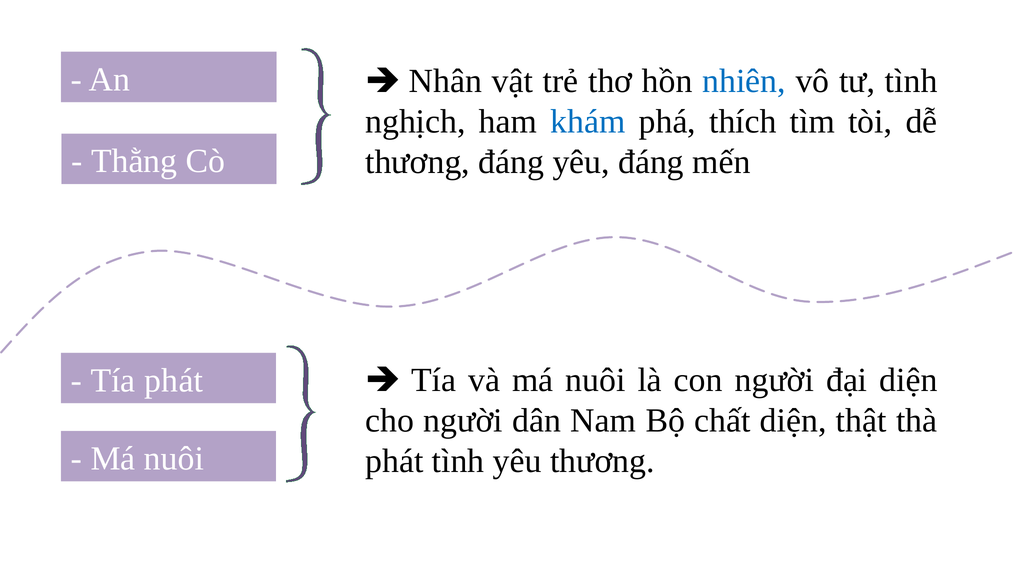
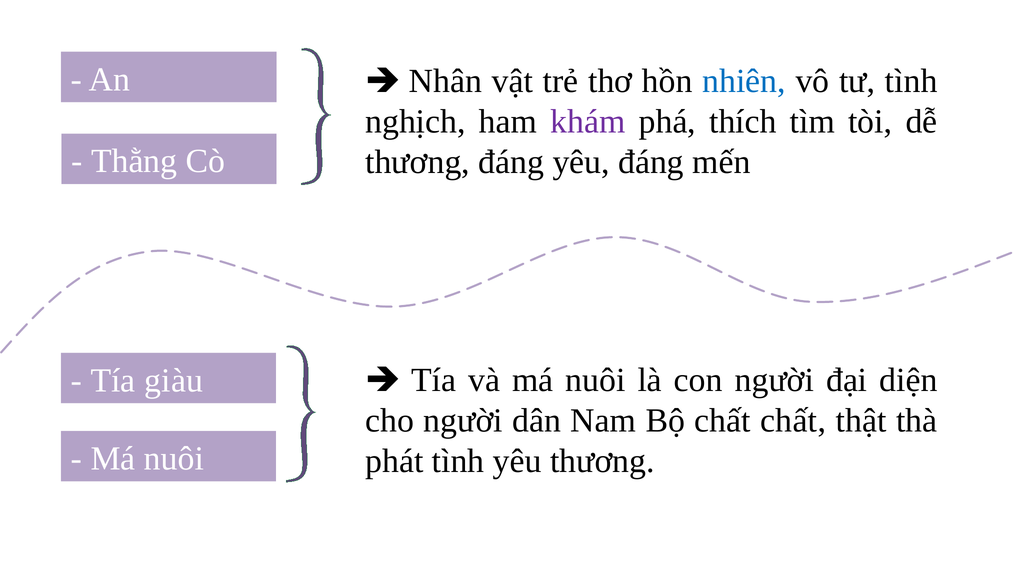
khám colour: blue -> purple (588, 122)
Tía phát: phát -> giàu (174, 381)
chất diện: diện -> chất (793, 421)
